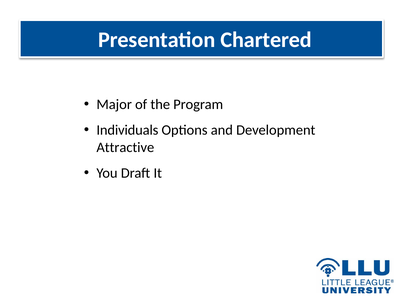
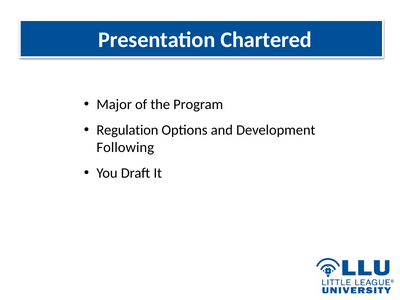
Individuals: Individuals -> Regulation (127, 130)
Attractive: Attractive -> Following (125, 148)
